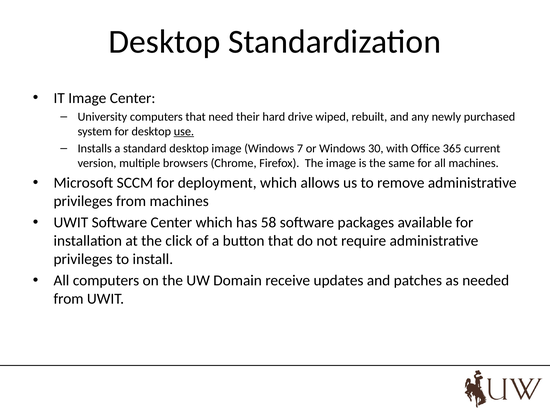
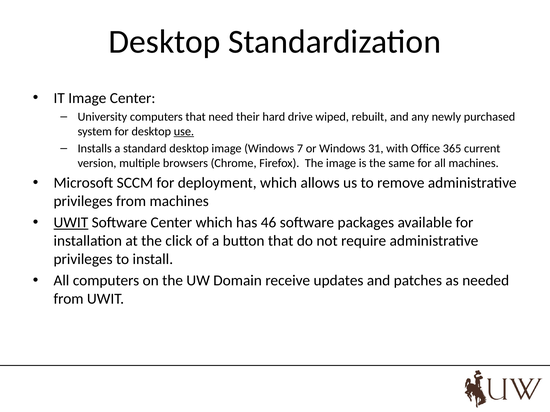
30: 30 -> 31 (376, 149)
UWIT underline: none -> present (71, 223)
58: 58 -> 46 (269, 223)
